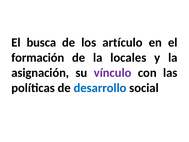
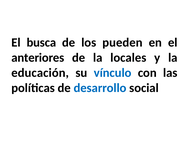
artículo: artículo -> pueden (122, 42)
formación: formación -> anteriores (38, 58)
asignación: asignación -> educación (40, 73)
vínculo colour: purple -> blue (113, 73)
